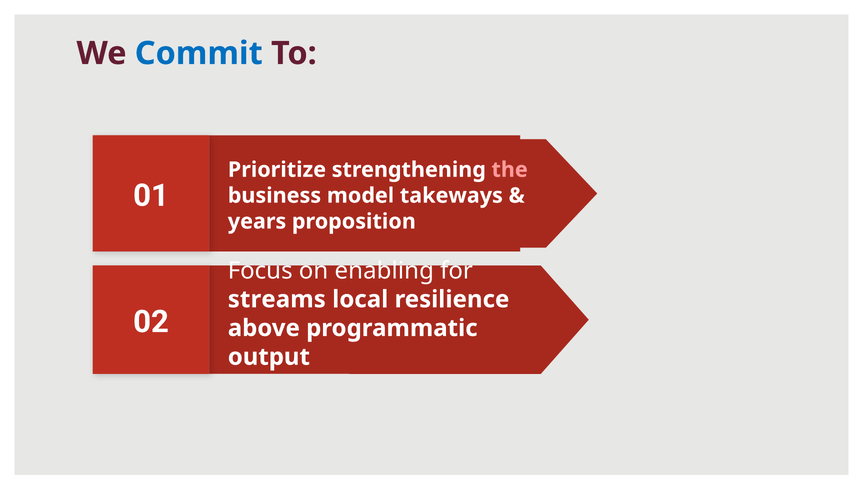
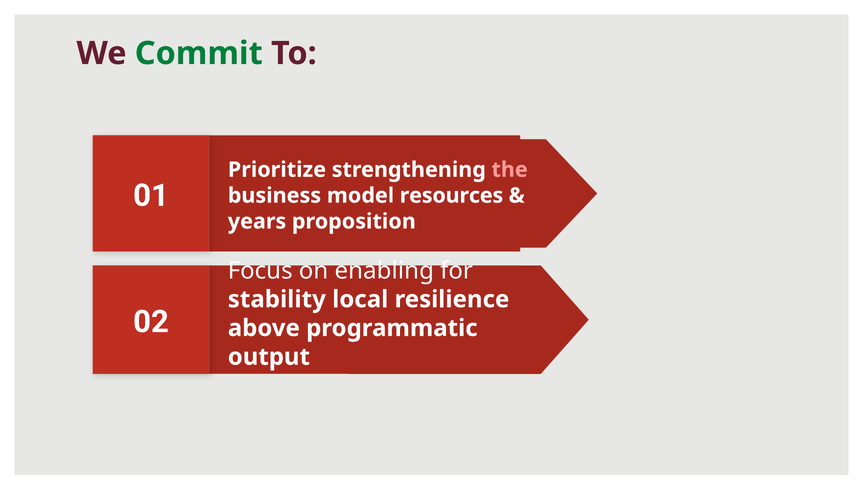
Commit colour: blue -> green (199, 53)
takeways: takeways -> resources (451, 196)
streams: streams -> stability (277, 300)
